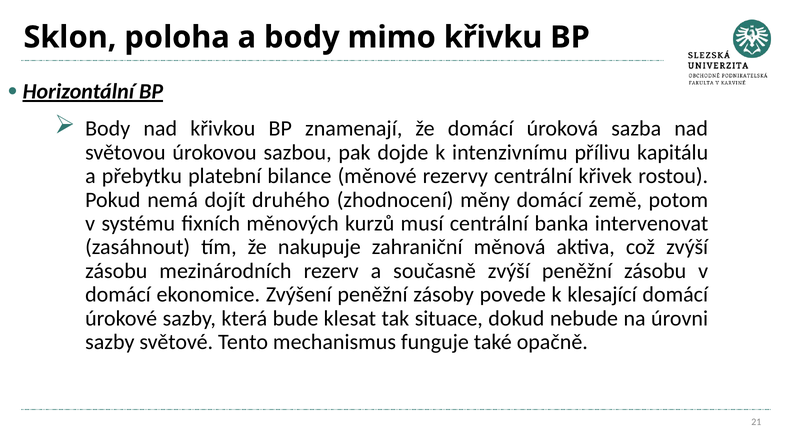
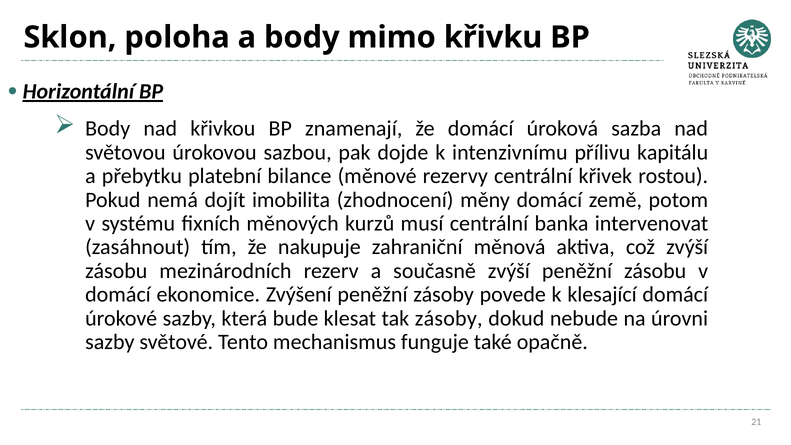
druhého: druhého -> imobilita (291, 200)
tak situace: situace -> zásoby (449, 318)
